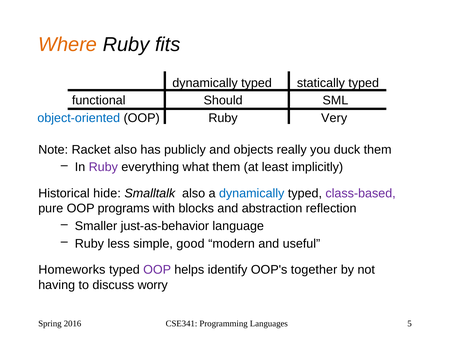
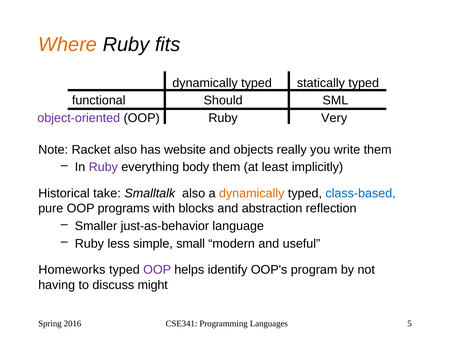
object-oriented colour: blue -> purple (79, 118)
publicly: publicly -> website (185, 149)
duck: duck -> write (347, 149)
what: what -> body (196, 167)
hide: hide -> take (107, 193)
dynamically colour: blue -> orange (252, 193)
class-based colour: purple -> blue (361, 193)
good: good -> small (191, 243)
together: together -> program (314, 269)
worry: worry -> might (153, 284)
